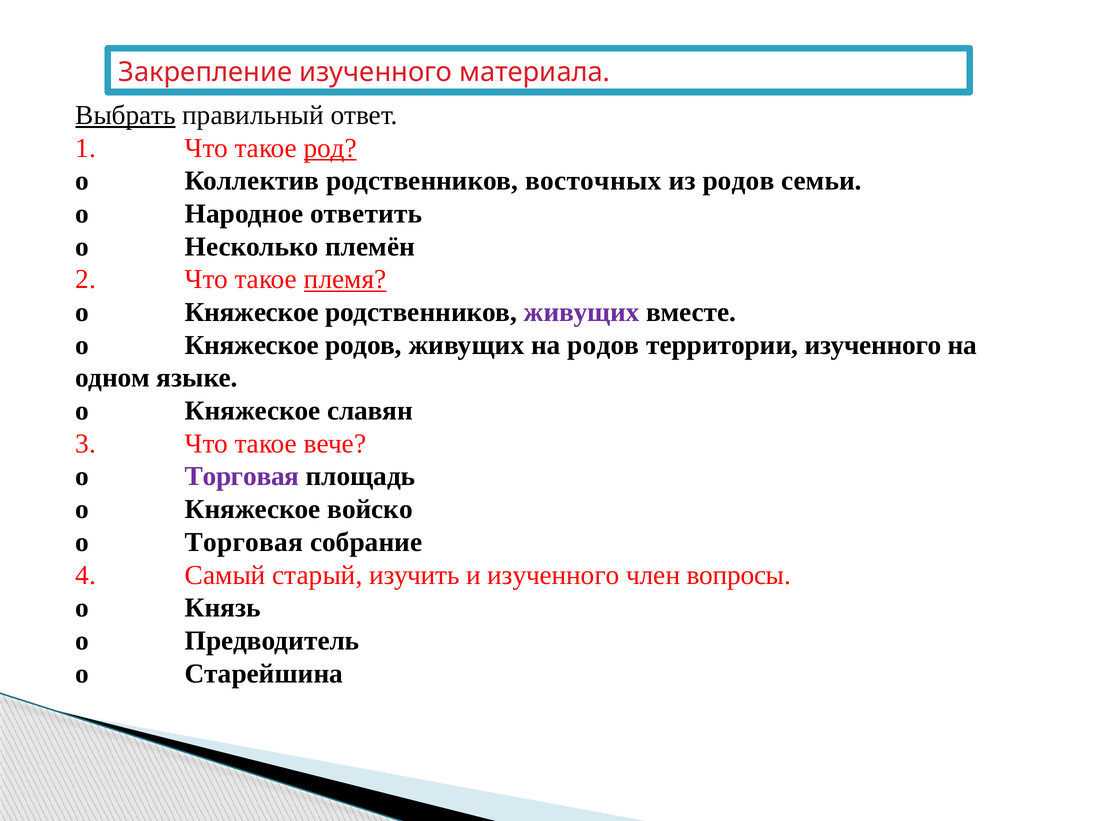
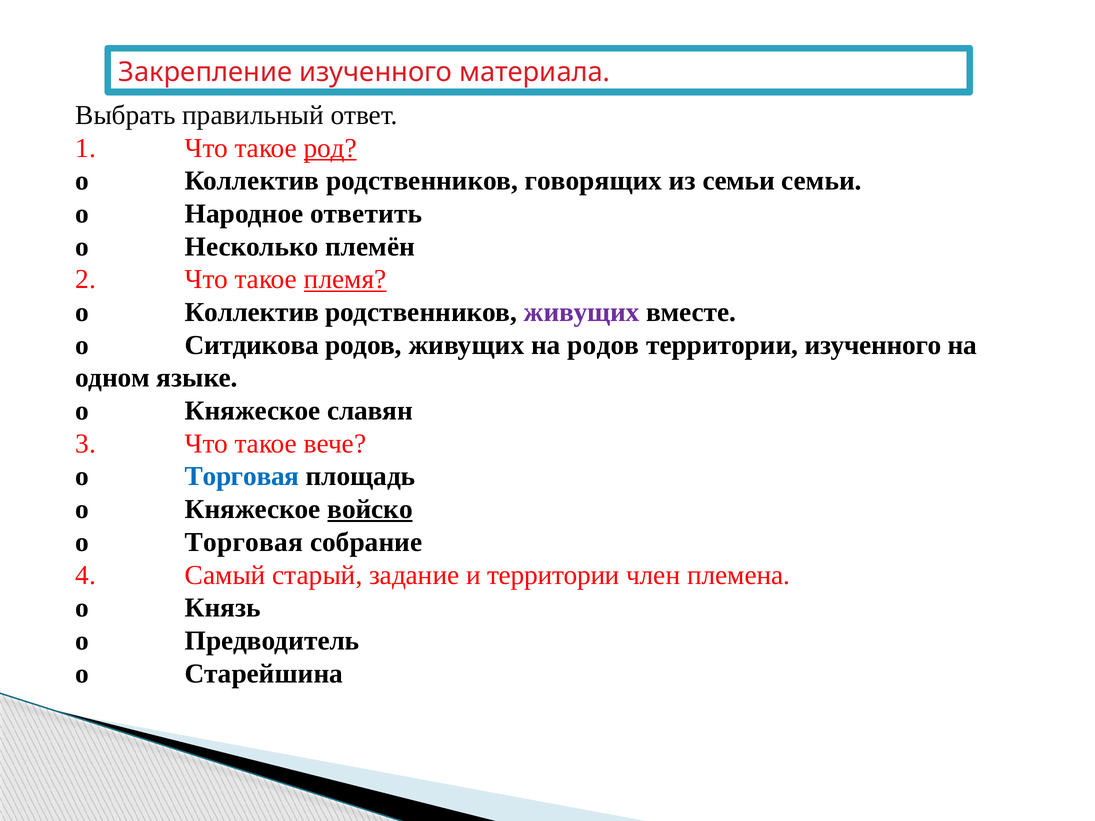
Выбрать underline: present -> none (125, 115)
восточных: восточных -> говорящих (593, 181)
из родов: родов -> семьи (739, 181)
Княжеское: Княжеское -> Коллектив (252, 312)
Княжеское: Княжеское -> Ситдикова (252, 345)
Торговая colour: purple -> blue (242, 477)
войско underline: none -> present (370, 509)
изучить: изучить -> задание (414, 575)
и изученного: изученного -> территории (553, 575)
вопросы: вопросы -> племена (739, 575)
